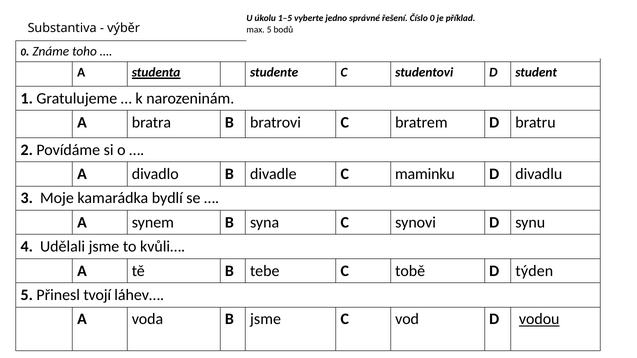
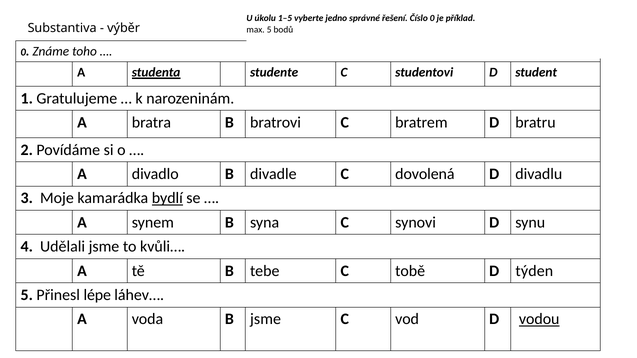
maminku: maminku -> dovolená (425, 174)
bydlí underline: none -> present (167, 198)
tvojí: tvojí -> lépe (97, 295)
